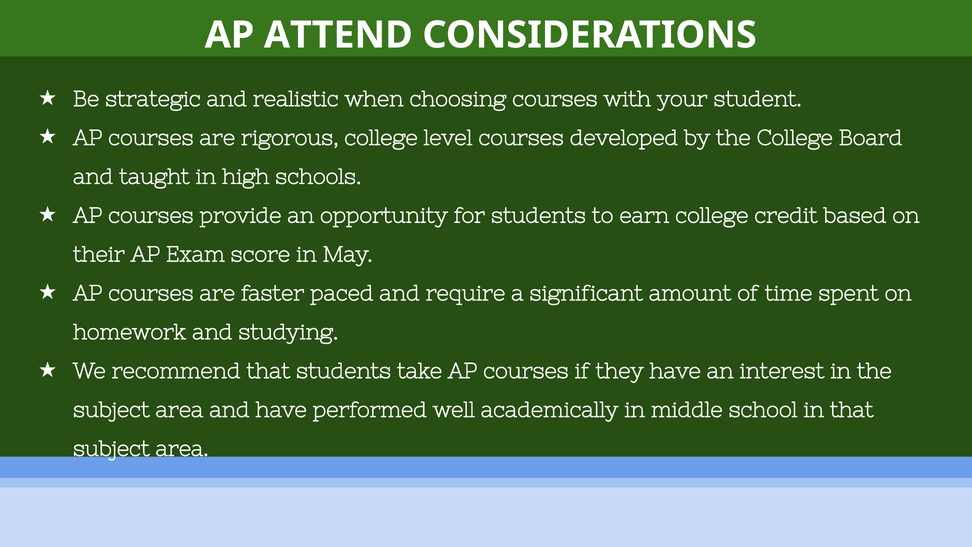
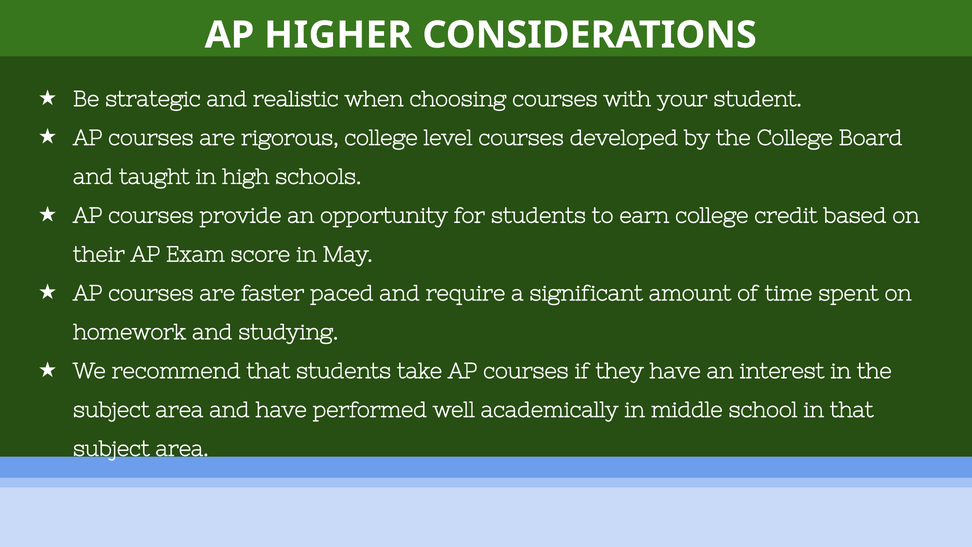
ATTEND: ATTEND -> HIGHER (338, 35)
